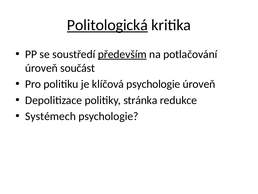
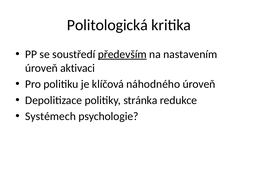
Politologická underline: present -> none (107, 25)
potlačování: potlačování -> nastavením (190, 54)
součást: součást -> aktivaci (78, 68)
klíčová psychologie: psychologie -> náhodného (153, 84)
